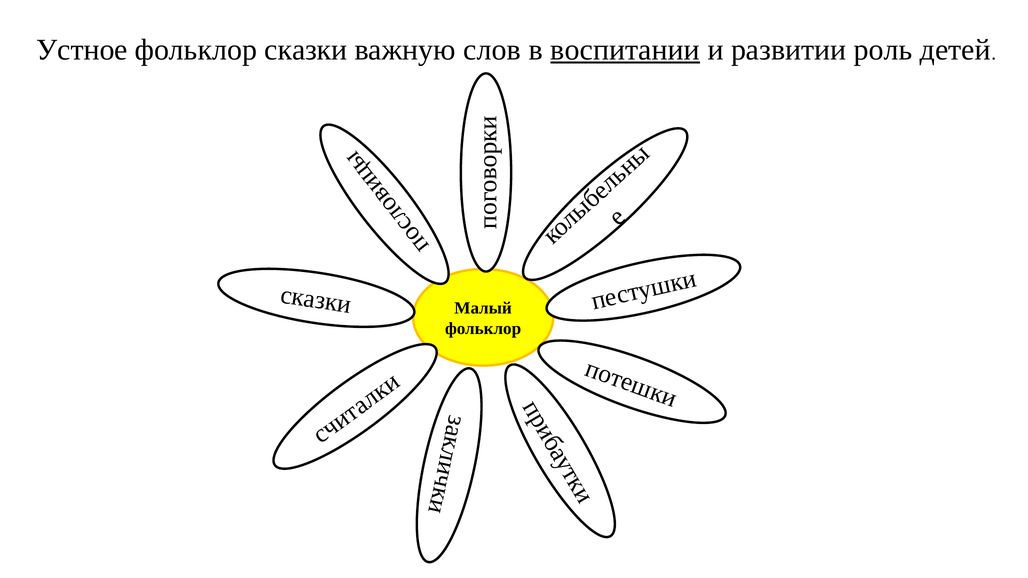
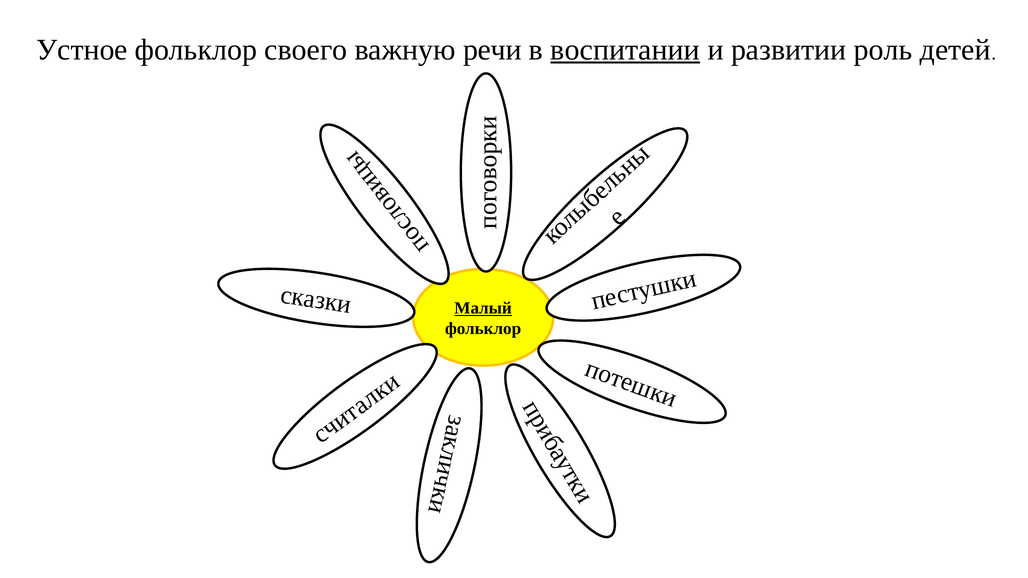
фольклор сказки: сказки -> своего (306, 50)
слов: слов -> речи (492, 50)
Малый underline: none -> present (483, 308)
